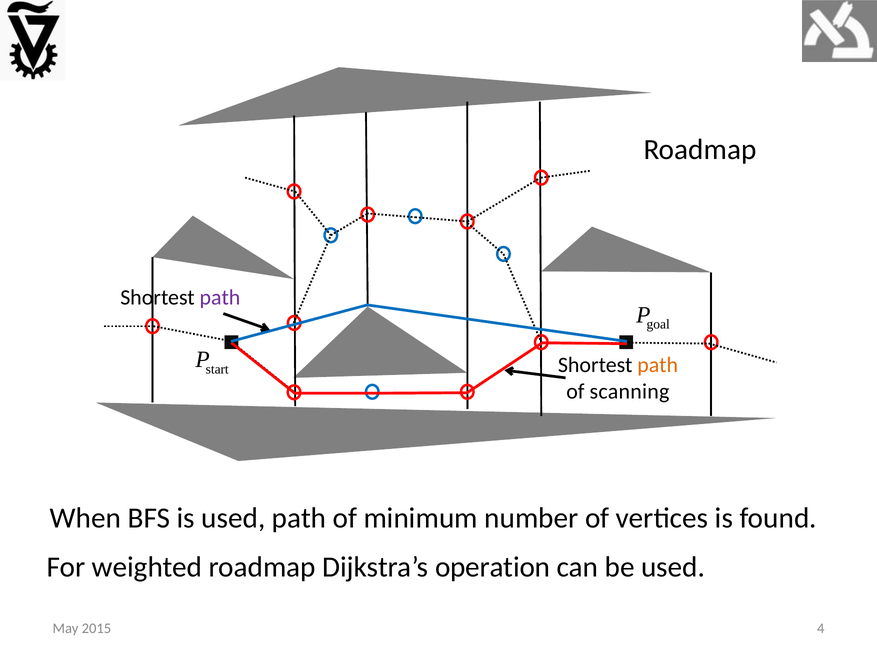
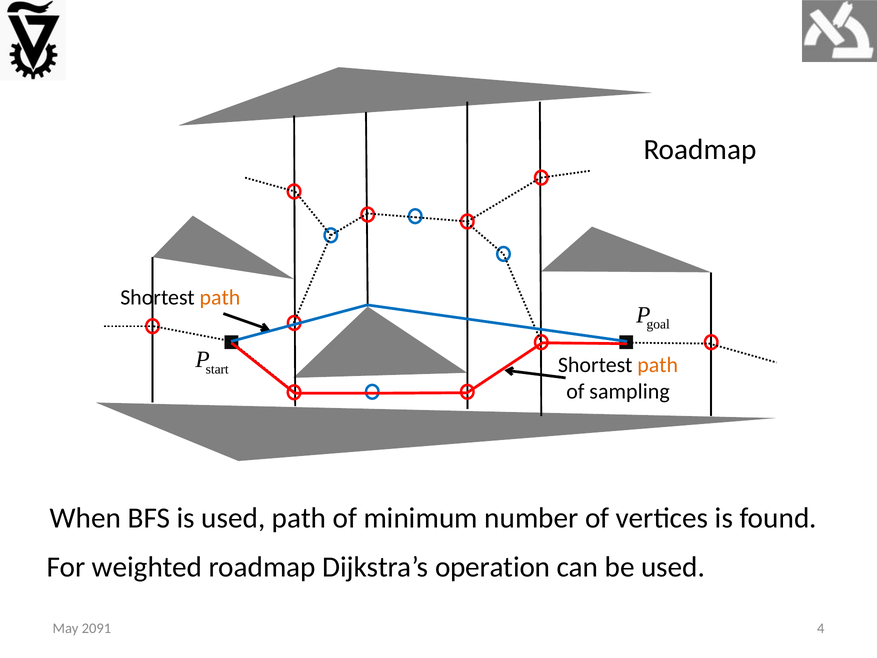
path colour: purple -> orange (220, 298)
scanning: scanning -> sampling (630, 391)
2015: 2015 -> 2091 (96, 628)
